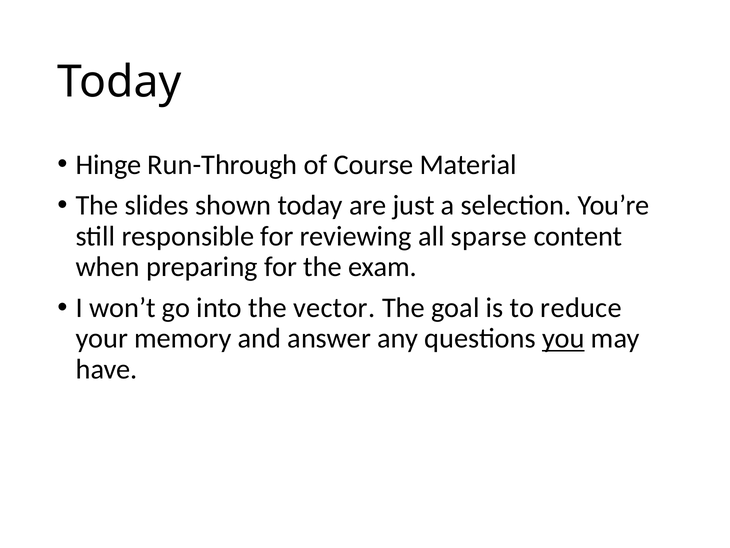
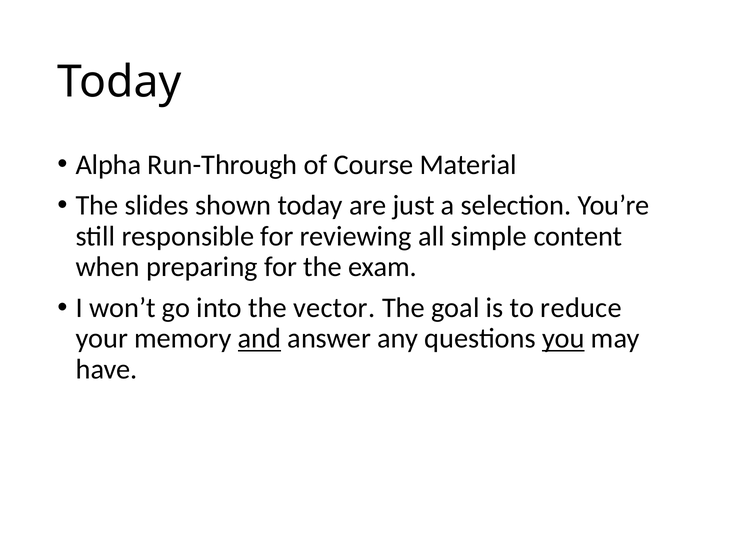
Hinge: Hinge -> Alpha (108, 165)
sparse: sparse -> simple (489, 236)
and underline: none -> present (259, 338)
